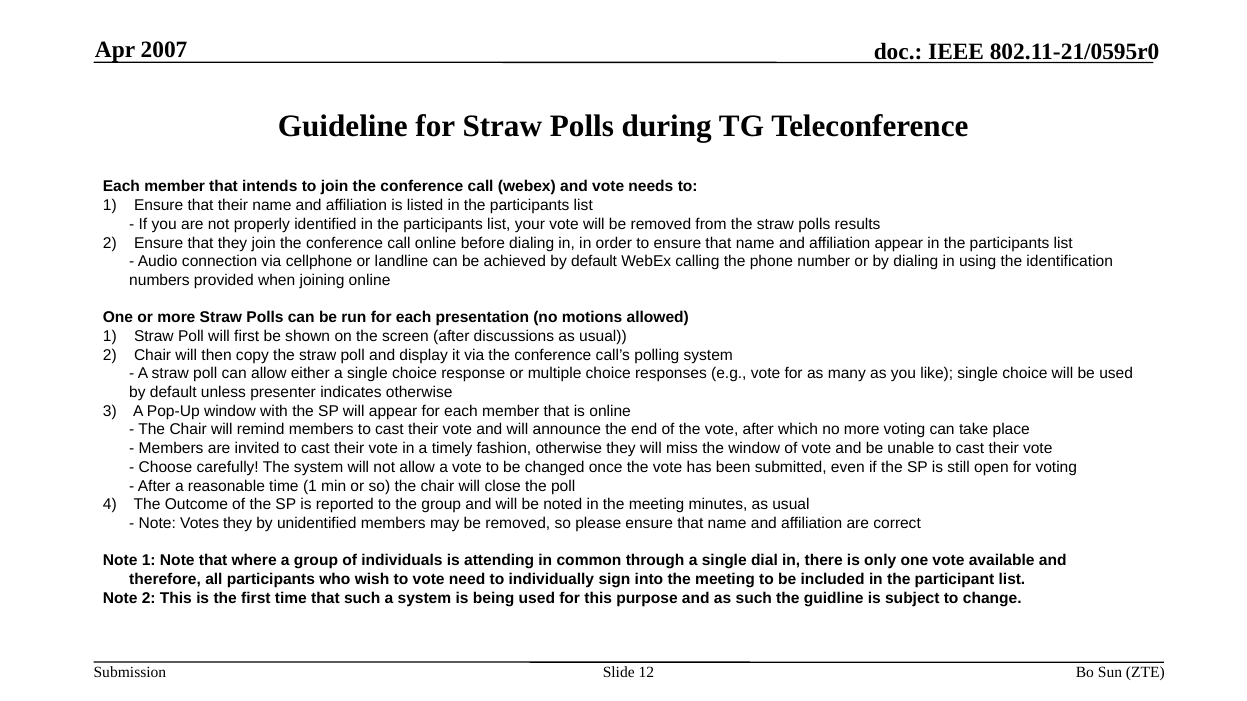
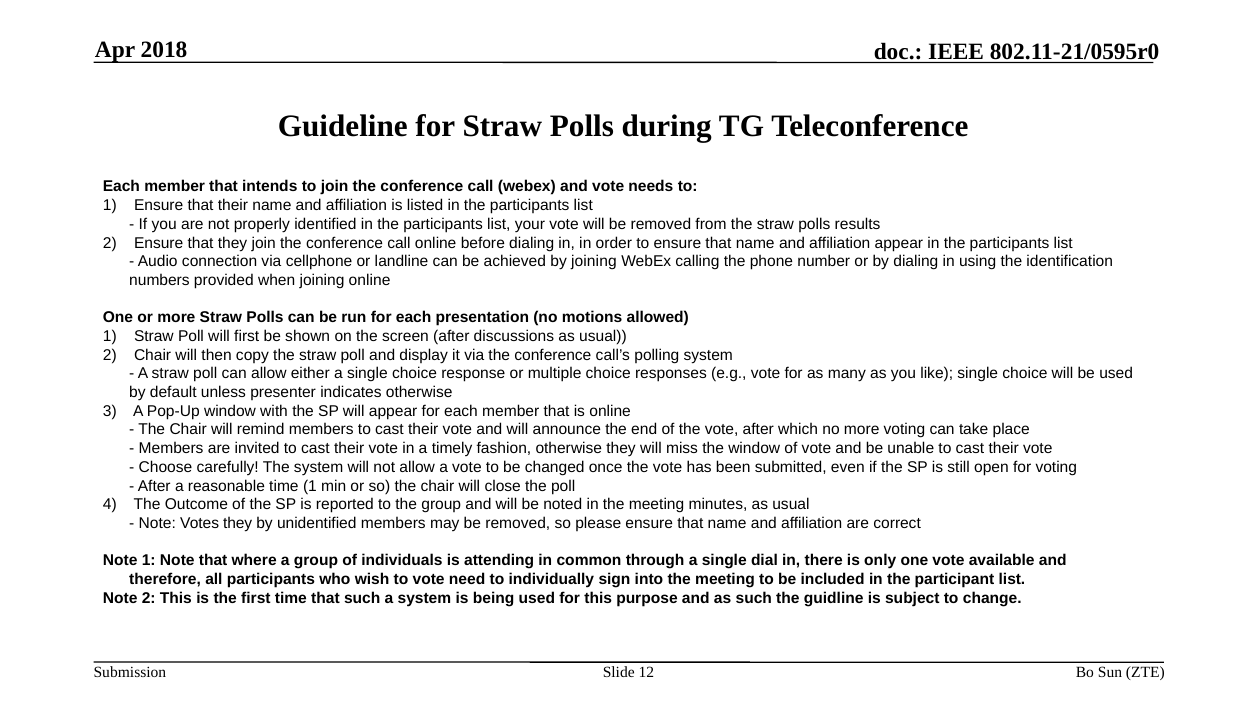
2007: 2007 -> 2018 (164, 50)
achieved by default: default -> joining (594, 262)
